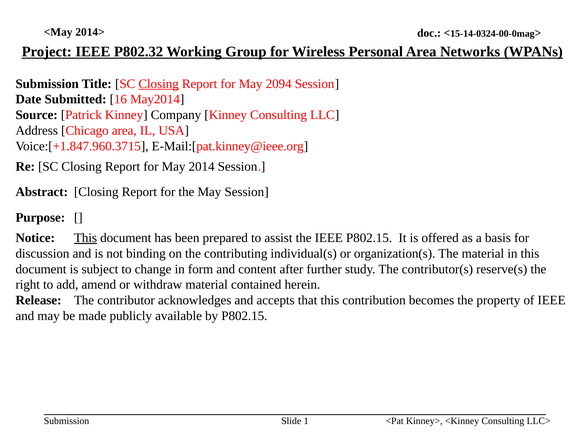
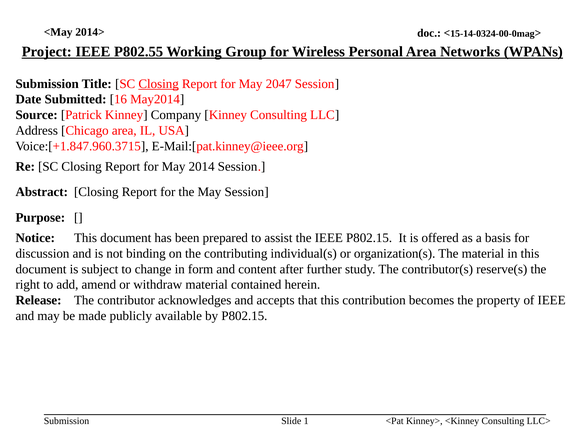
P802.32: P802.32 -> P802.55 (139, 52)
2094: 2094 -> 2047 (279, 84)
This underline: present -> none (85, 238)
